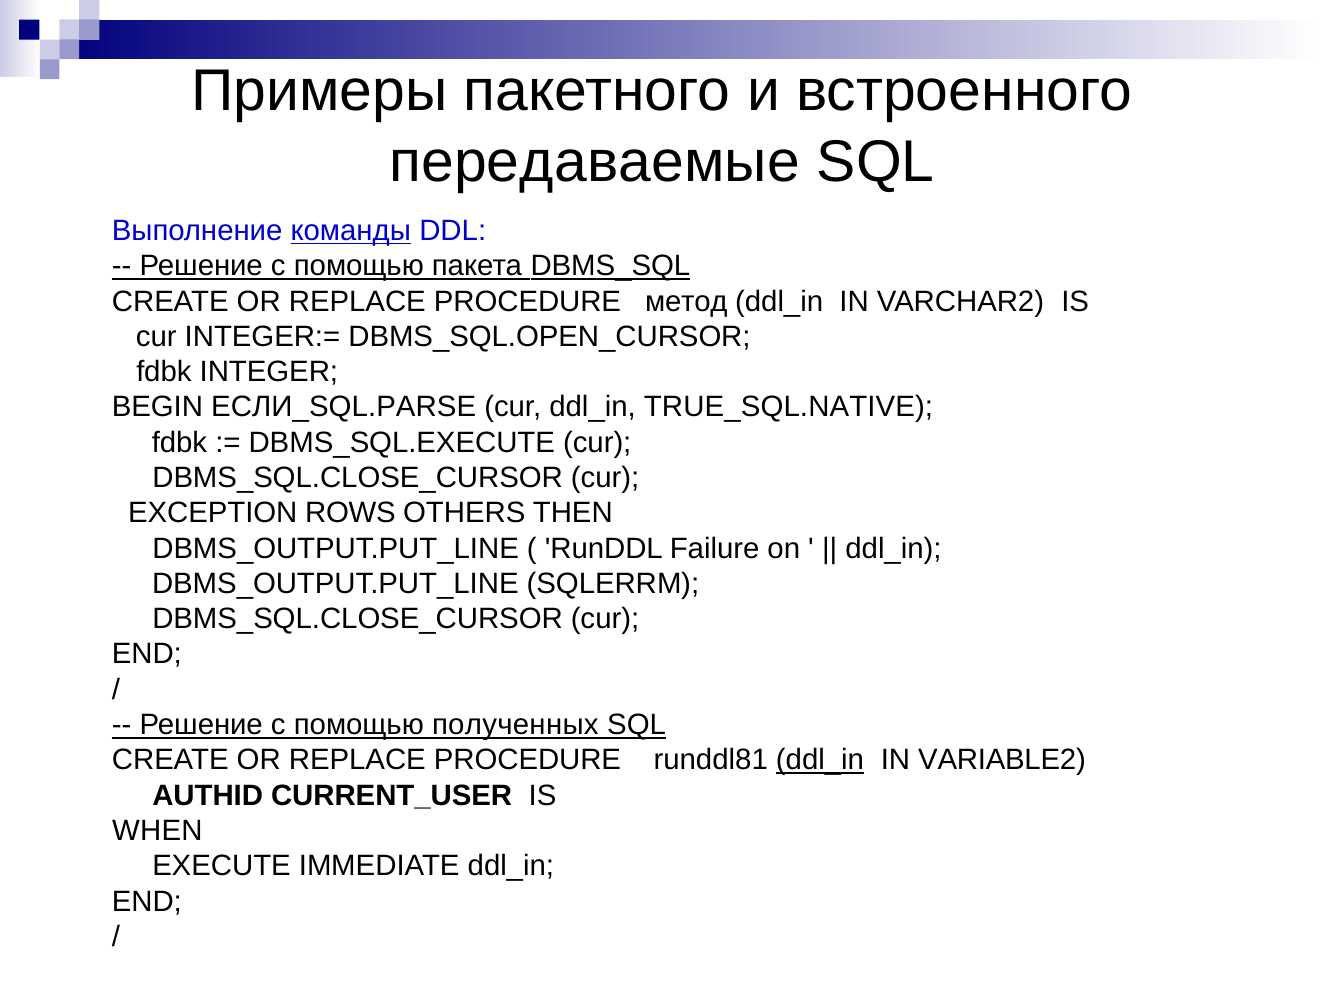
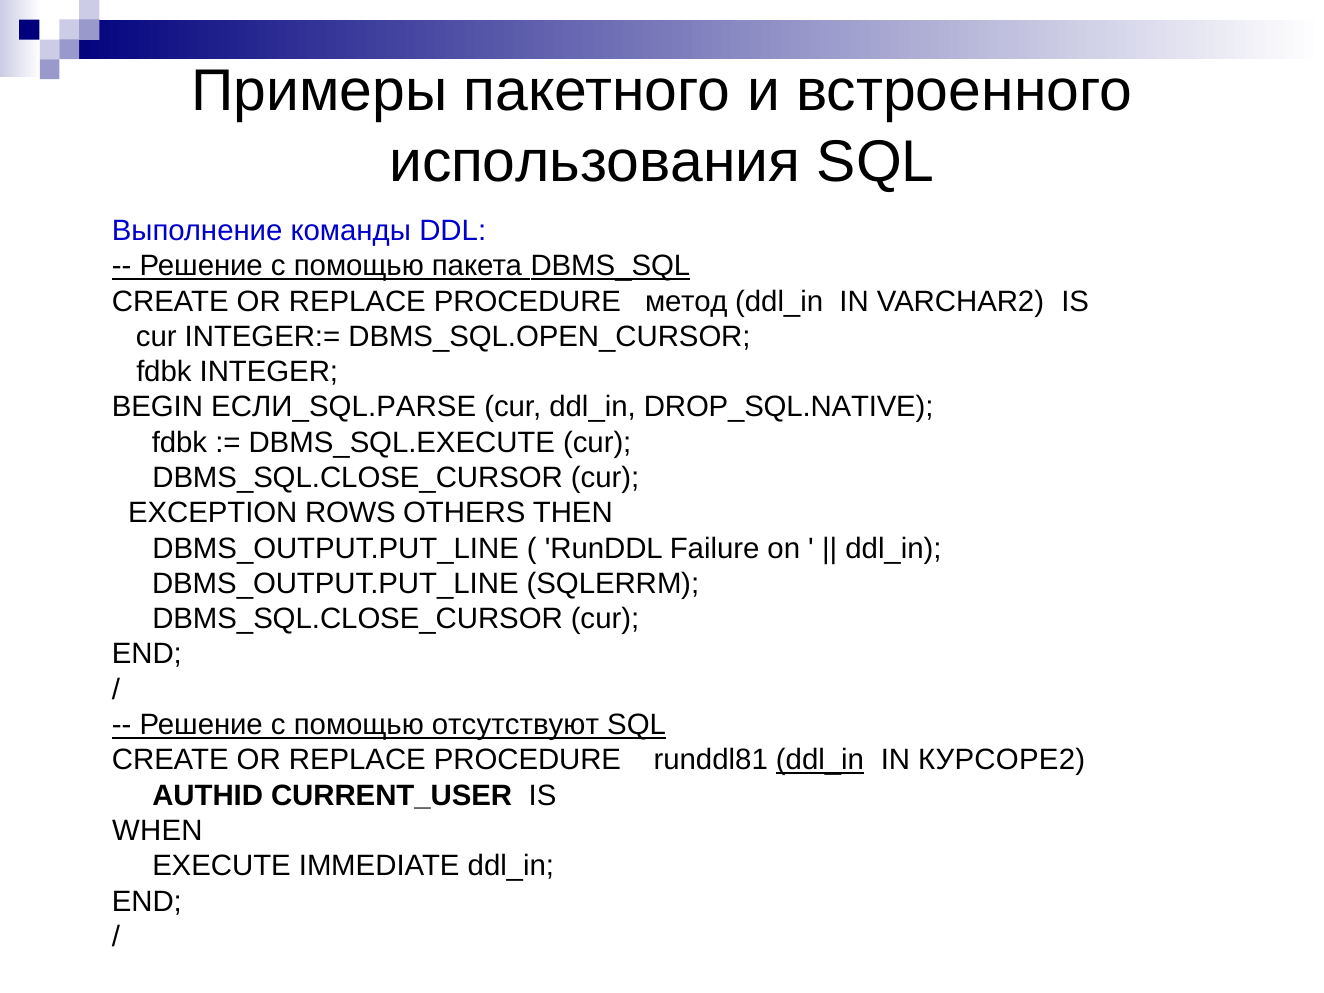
передаваемые: передаваемые -> использования (595, 162)
команды underline: present -> none (351, 231)
TRUE_SQL.NATIVE: TRUE_SQL.NATIVE -> DROP_SQL.NATIVE (789, 407)
полученных: полученных -> отсутствуют (515, 725)
VARIABLE2: VARIABLE2 -> КУРСОРЕ2 (1002, 760)
